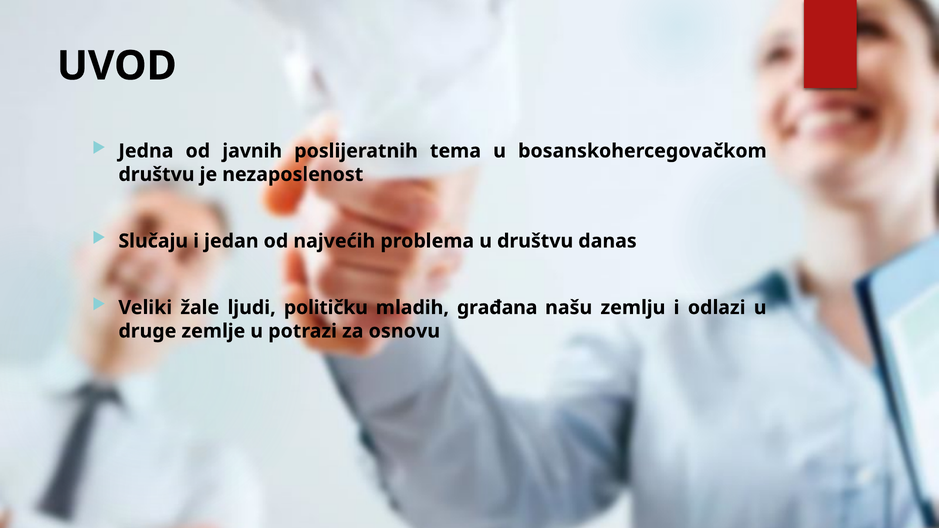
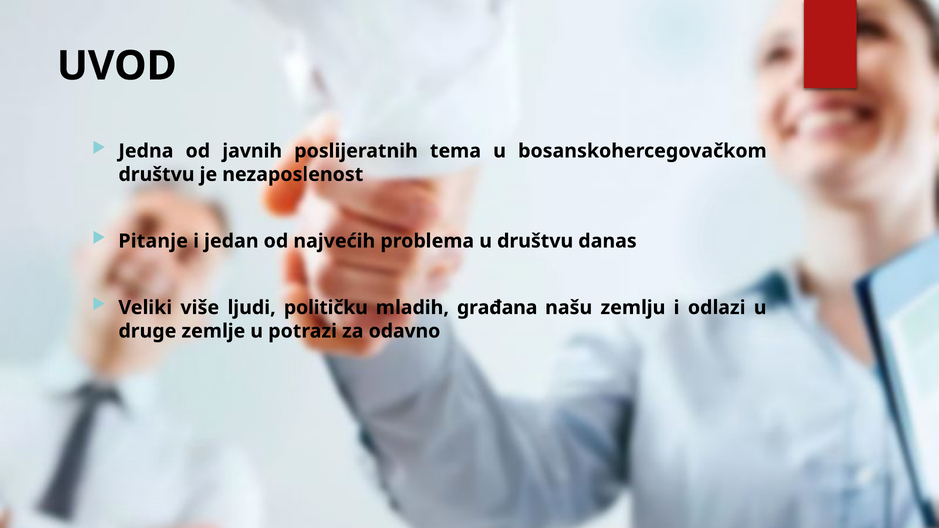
Slučaju: Slučaju -> Pitanje (153, 241)
žale: žale -> više (200, 308)
osnovu: osnovu -> odavno (404, 331)
